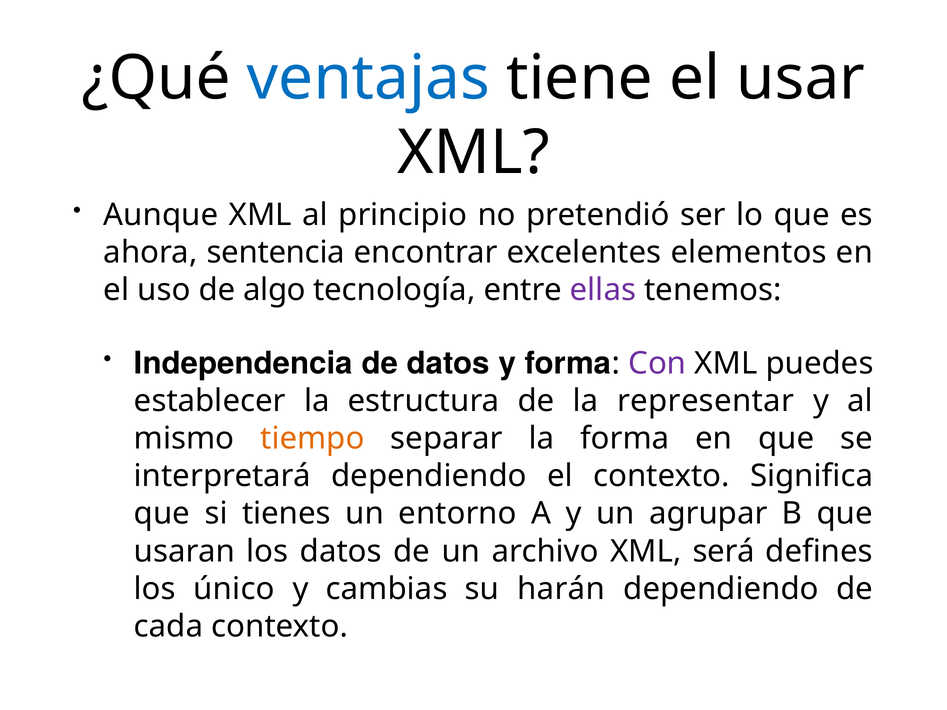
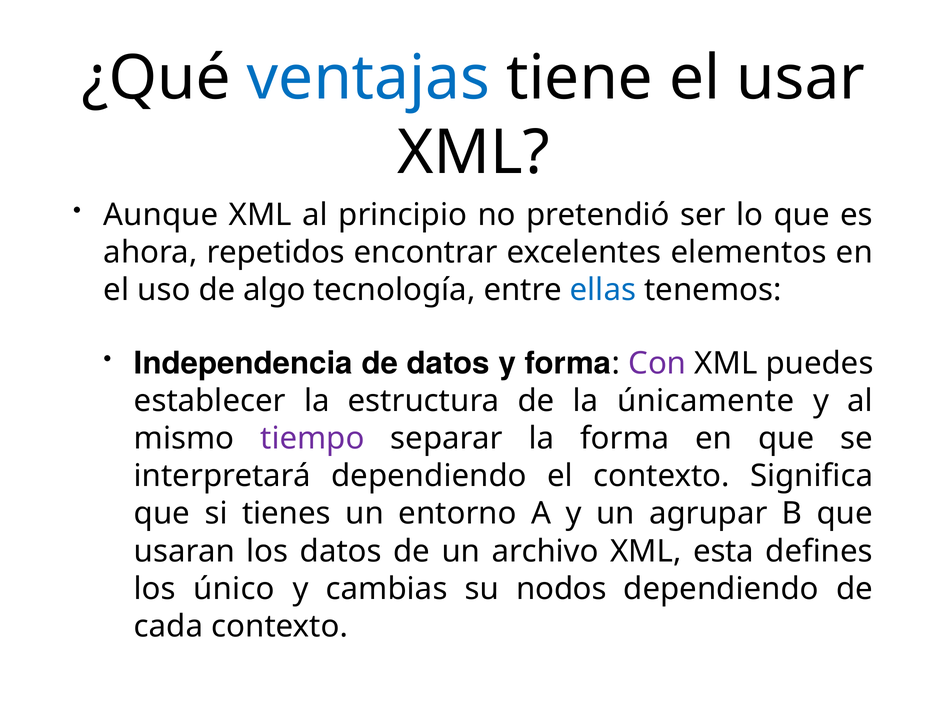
sentencia: sentencia -> repetidos (276, 252)
ellas colour: purple -> blue (603, 290)
representar: representar -> únicamente (706, 401)
tiempo colour: orange -> purple (312, 439)
será: será -> esta (724, 551)
harán: harán -> nodos (561, 589)
